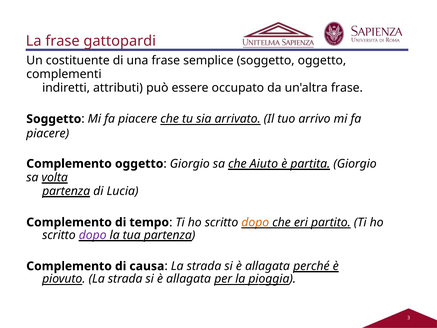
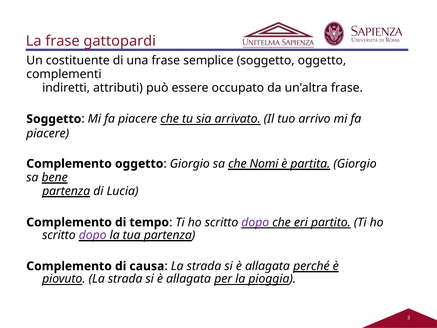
Aiuto: Aiuto -> Nomi (264, 164)
volta: volta -> bene (55, 177)
dopo colour: orange -> purple (255, 222)
